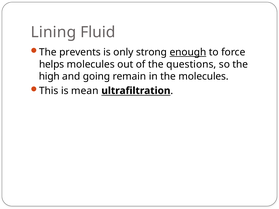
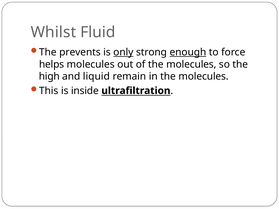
Lining: Lining -> Whilst (53, 32)
only underline: none -> present (123, 52)
of the questions: questions -> molecules (191, 64)
going: going -> liquid (96, 76)
mean: mean -> inside (85, 91)
